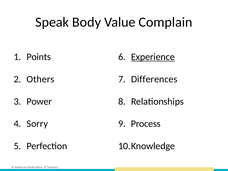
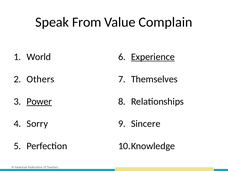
Body: Body -> From (87, 22)
Points: Points -> World (39, 57)
Differences: Differences -> Themselves (154, 79)
Power underline: none -> present (39, 101)
Process: Process -> Sincere (146, 124)
